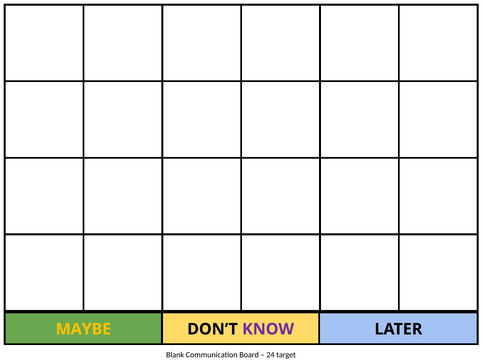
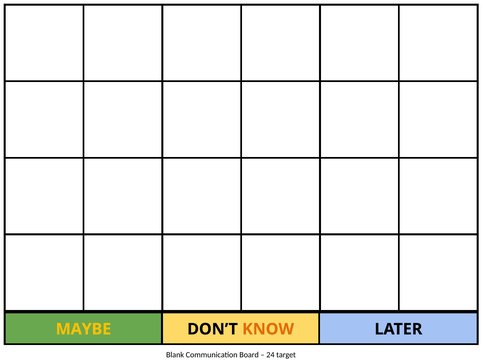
KNOW colour: purple -> orange (268, 329)
